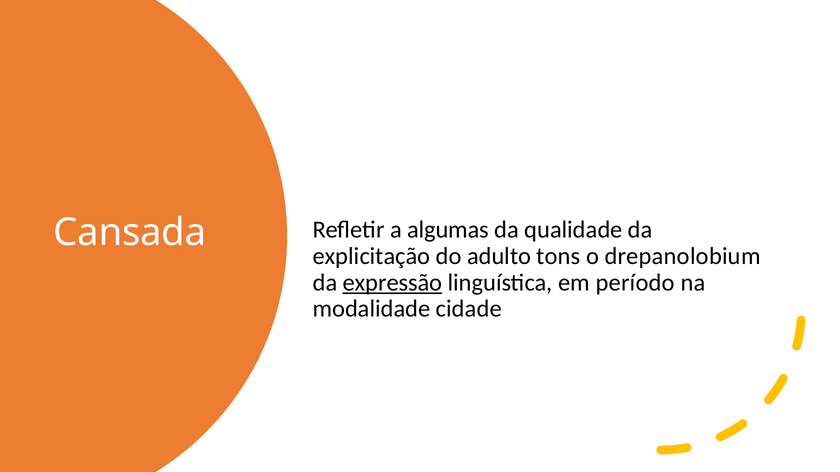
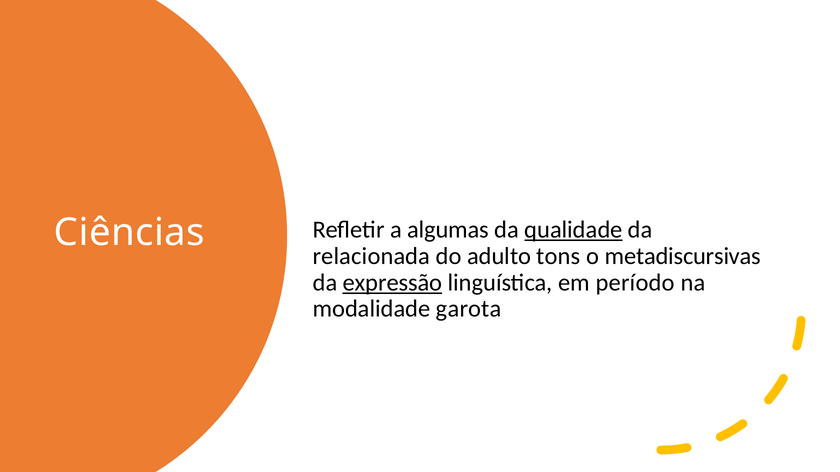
Cansada: Cansada -> Ciências (129, 233)
qualidade underline: none -> present (573, 230)
explicitação: explicitação -> relacionada (371, 256)
drepanolobium: drepanolobium -> metadiscursivas (683, 256)
cidade: cidade -> garota (469, 309)
